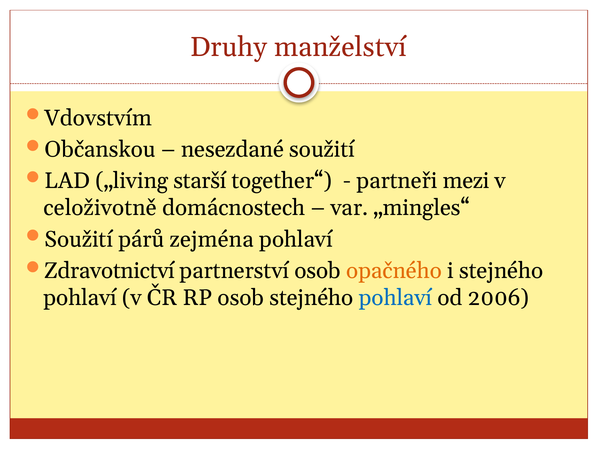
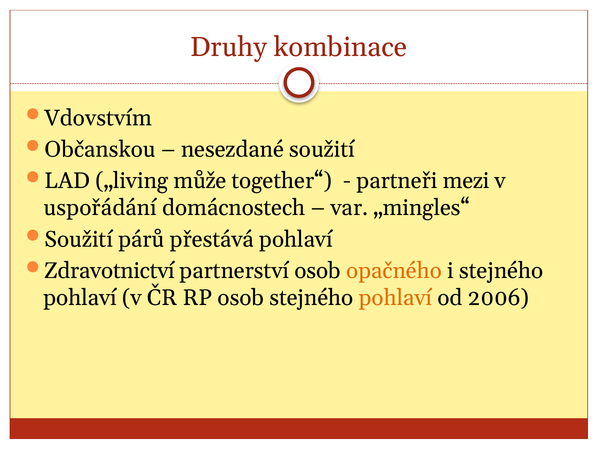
manželství: manželství -> kombinace (340, 47)
starší: starší -> může (200, 181)
celoživotně: celoživotně -> uspořádání (100, 208)
zejména: zejména -> přestává (212, 239)
pohlaví colour: blue -> orange (395, 297)
